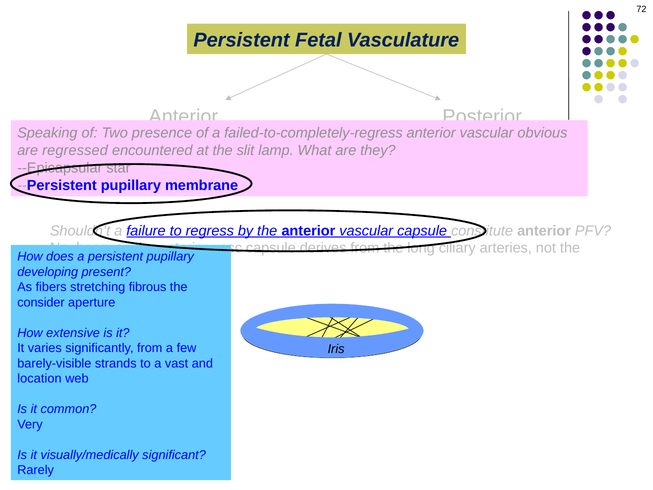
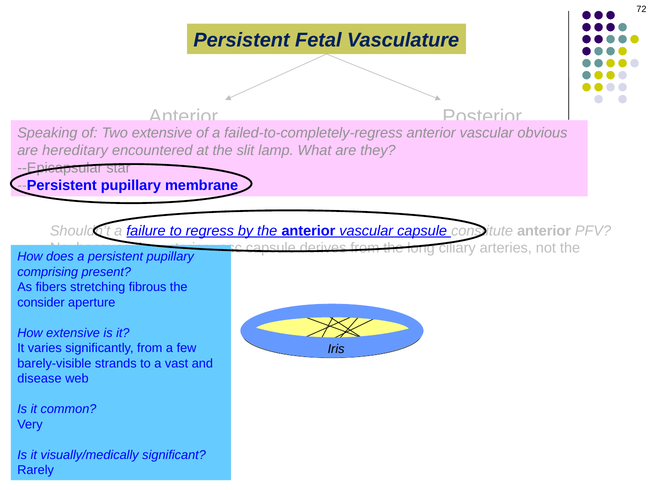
Two presence: presence -> extensive (162, 133)
regressed: regressed -> hereditary (75, 150)
developing: developing -> comprising (48, 272)
location: location -> disease (39, 379)
